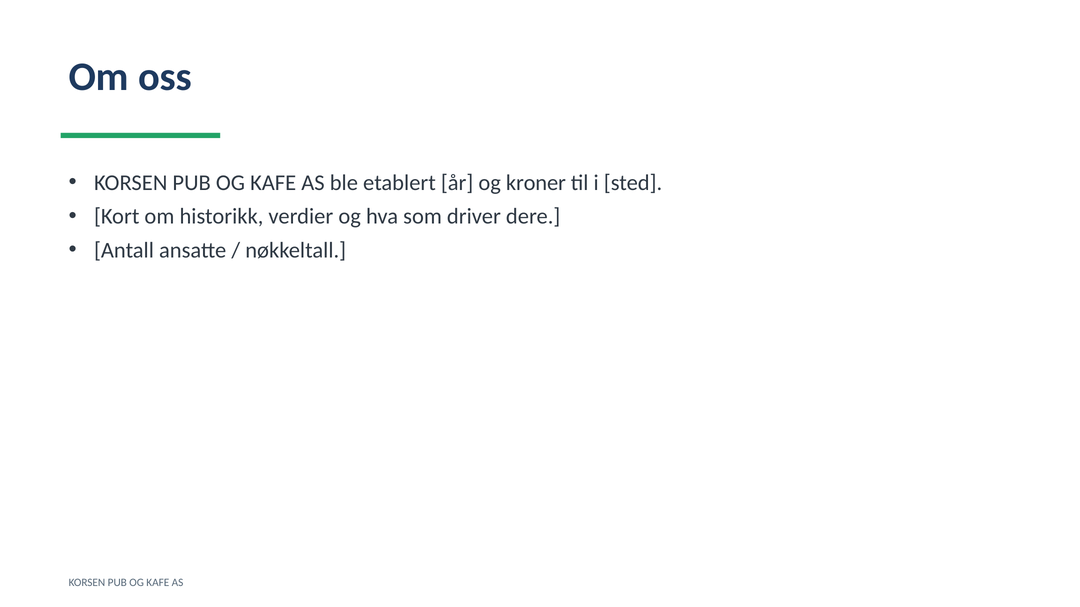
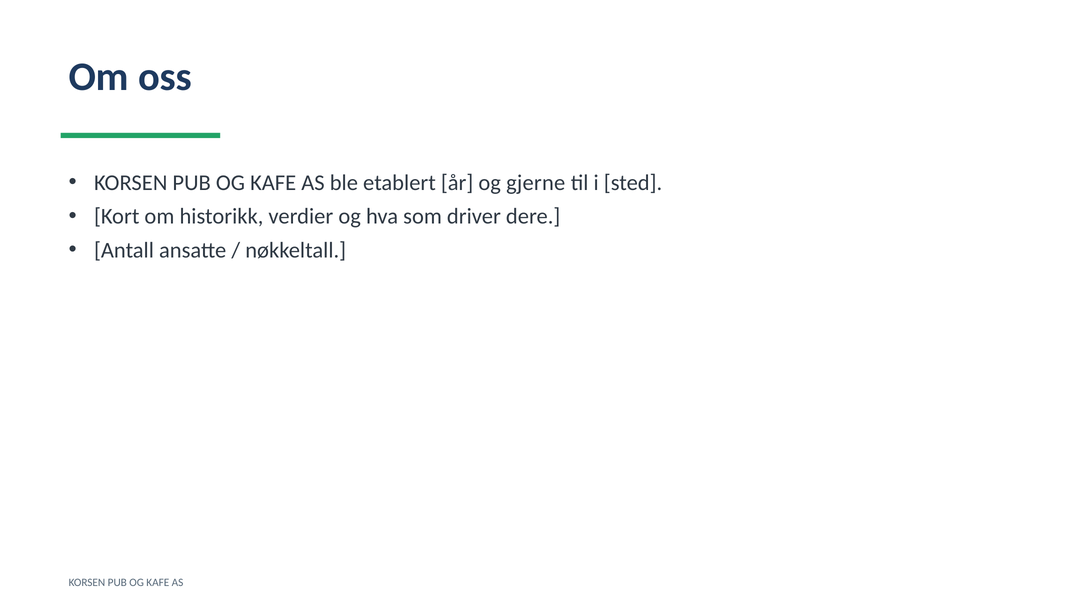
kroner: kroner -> gjerne (536, 183)
